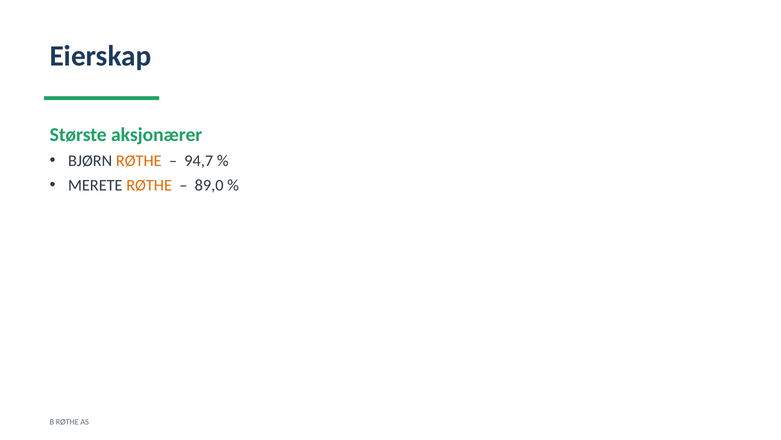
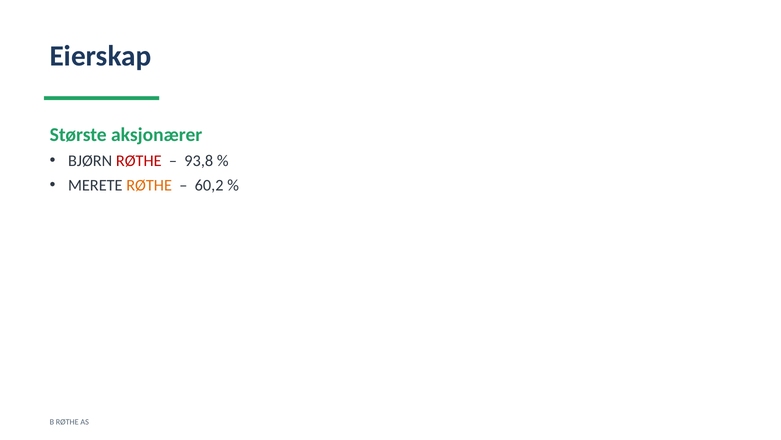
RØTHE colour: orange -> red (139, 161)
94,7: 94,7 -> 93,8 (199, 161)
89,0: 89,0 -> 60,2 (209, 185)
